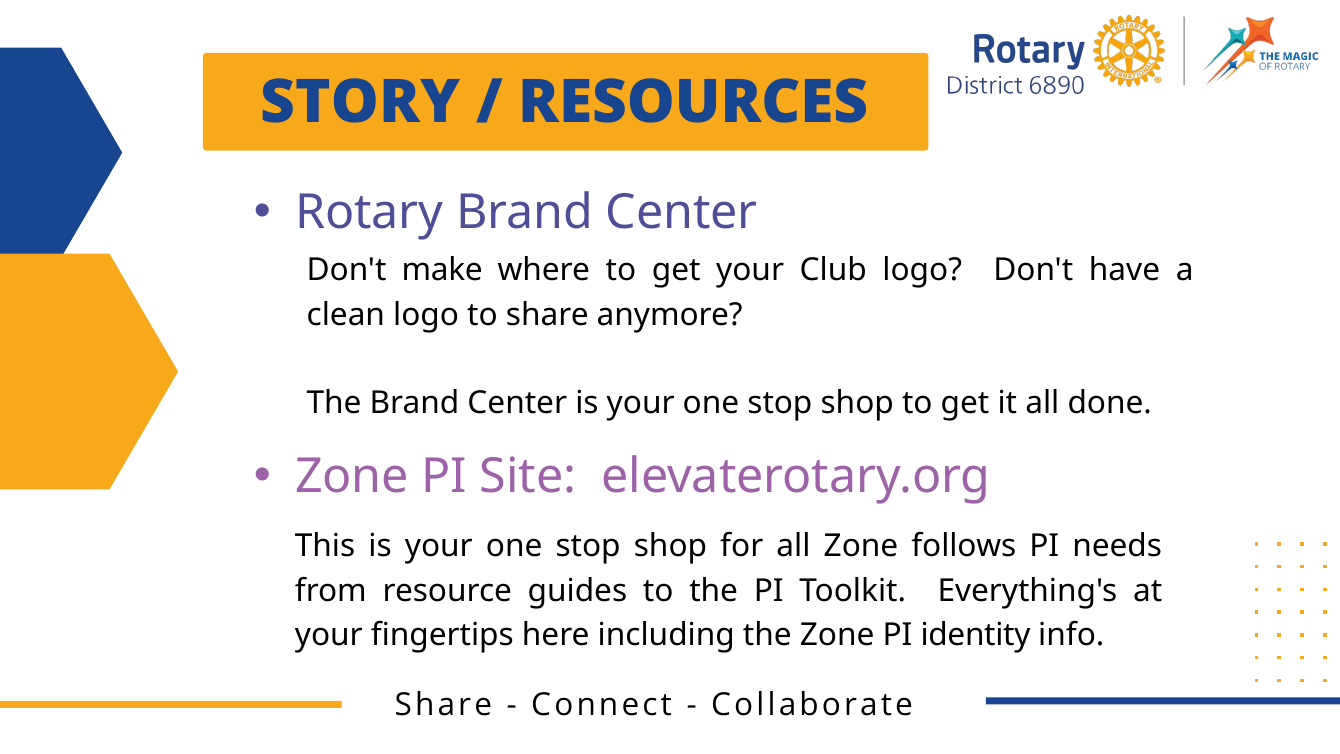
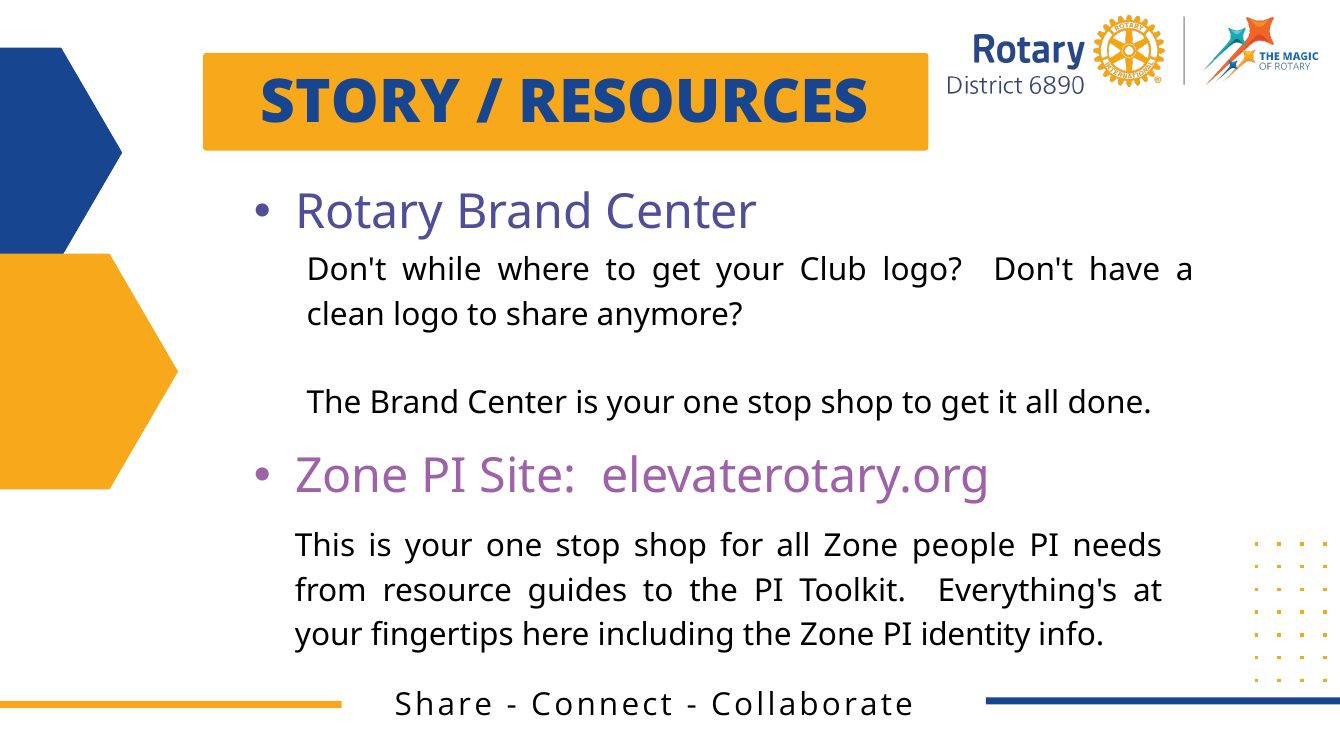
make: make -> while (442, 270)
follows: follows -> people (964, 546)
